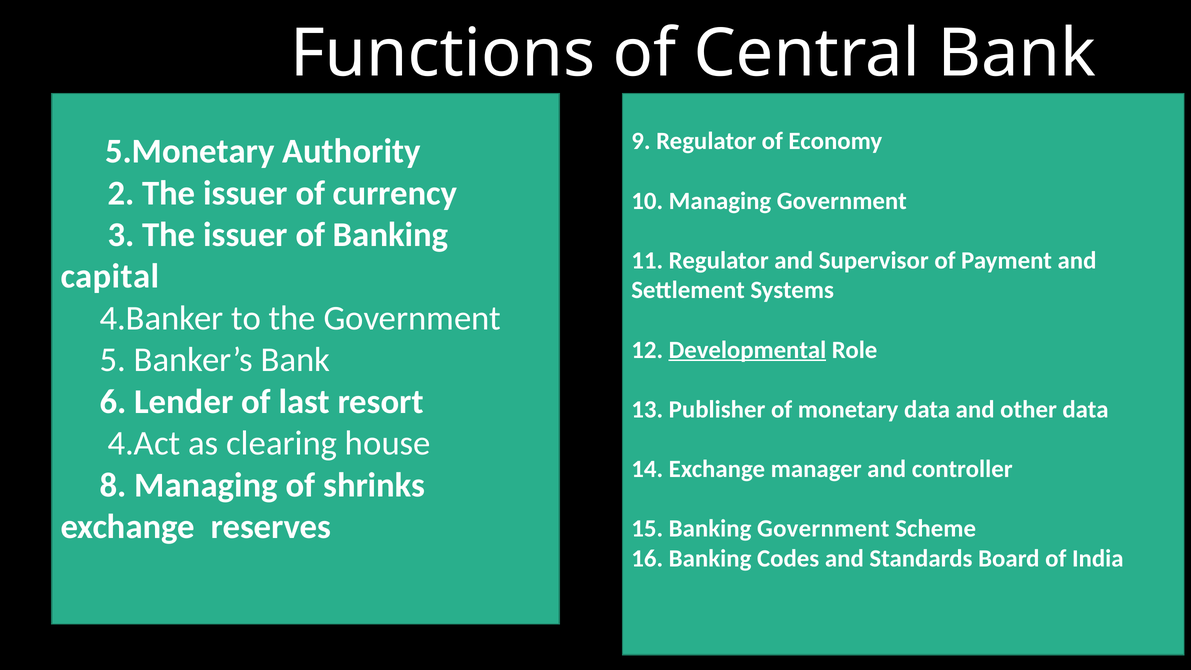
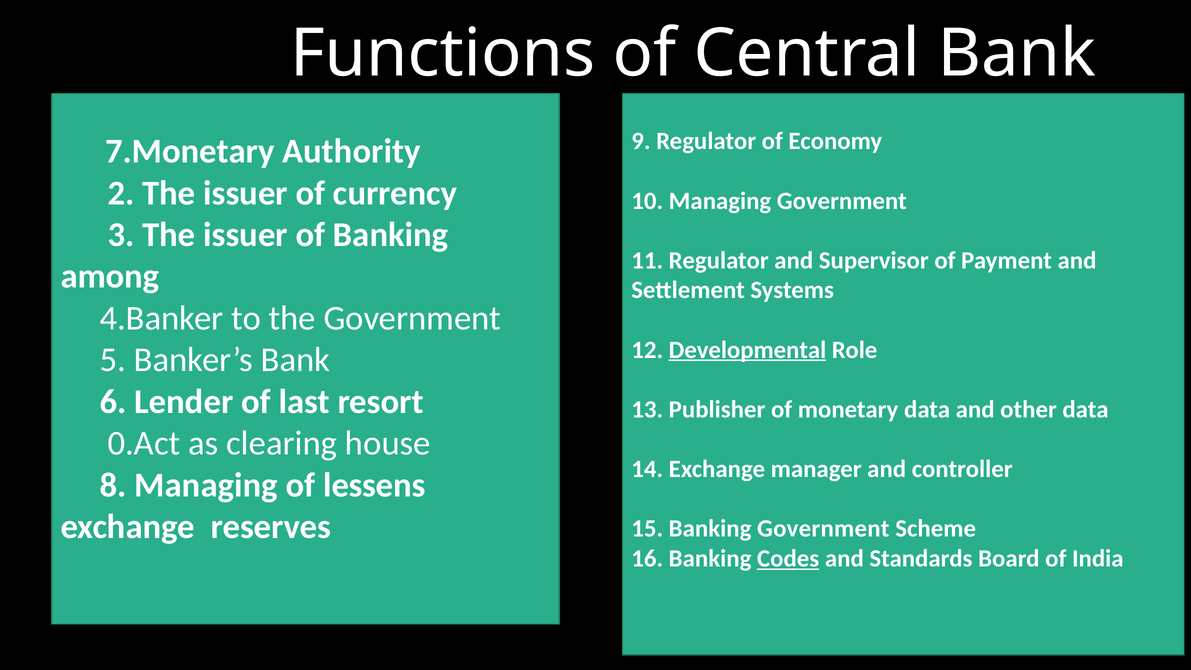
5.Monetary: 5.Monetary -> 7.Monetary (190, 151)
capital: capital -> among (110, 276)
4.Act: 4.Act -> 0.Act (144, 443)
shrinks: shrinks -> lessens (374, 485)
Codes underline: none -> present (788, 558)
